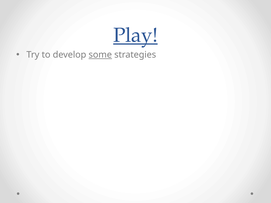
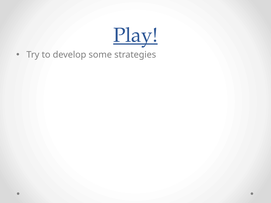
some underline: present -> none (100, 55)
